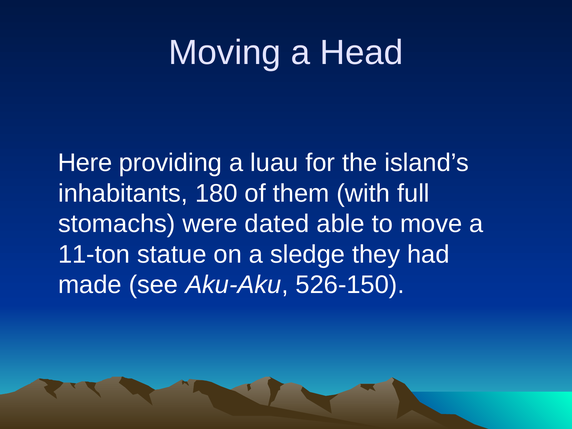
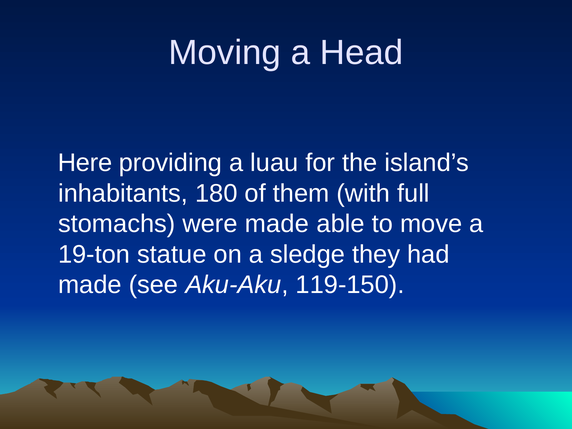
were dated: dated -> made (277, 224)
11-ton: 11-ton -> 19-ton (94, 254)
526-150: 526-150 -> 119-150 (350, 285)
